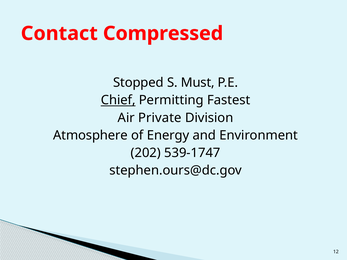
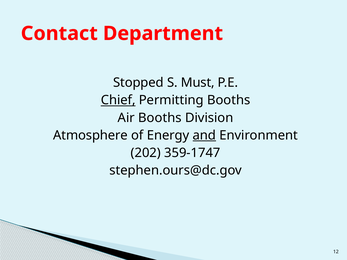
Compressed: Compressed -> Department (163, 33)
Permitting Fastest: Fastest -> Booths (229, 100)
Air Private: Private -> Booths (160, 118)
and underline: none -> present (204, 135)
539-1747: 539-1747 -> 359-1747 (192, 153)
